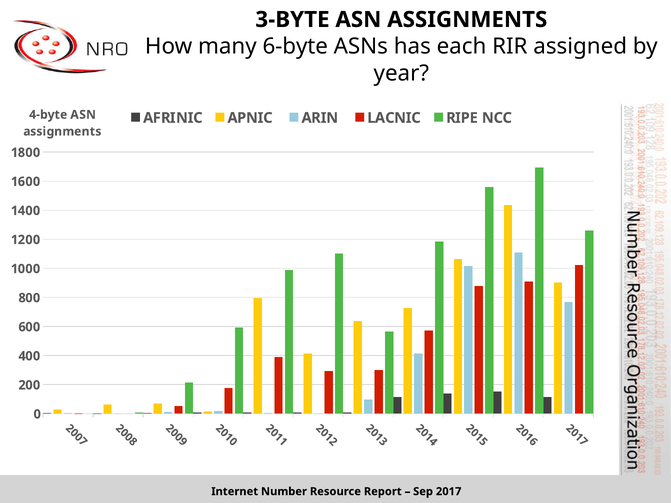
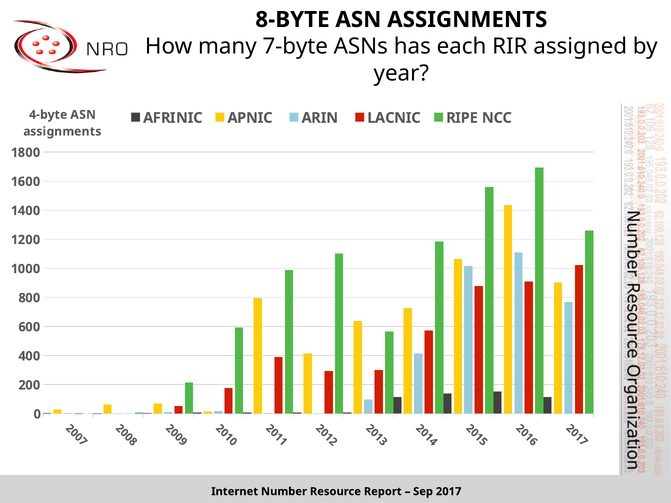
3-BYTE: 3-BYTE -> 8-BYTE (292, 20)
6-byte: 6-byte -> 7-byte (295, 46)
